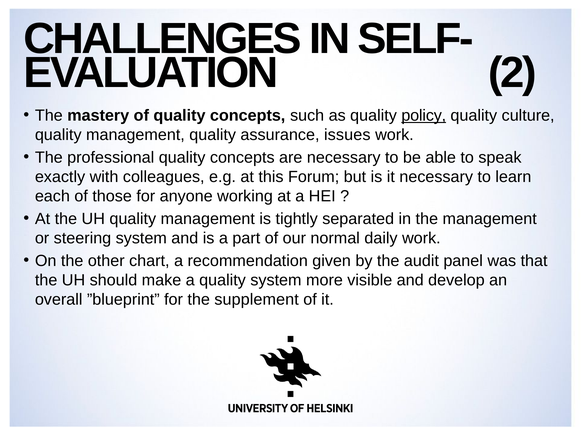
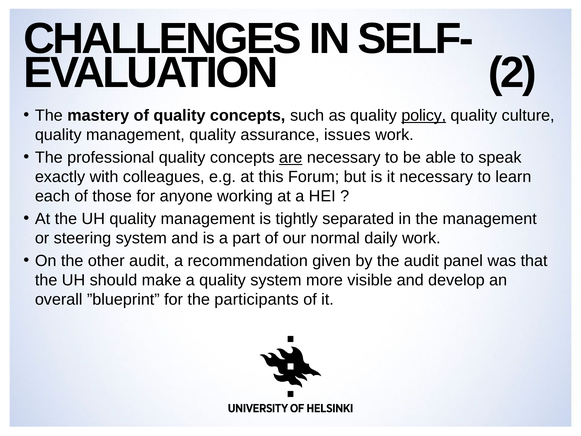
are underline: none -> present (291, 157)
other chart: chart -> audit (149, 261)
supplement: supplement -> participants (257, 299)
